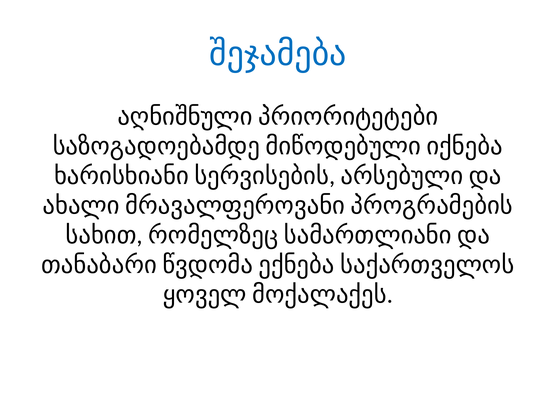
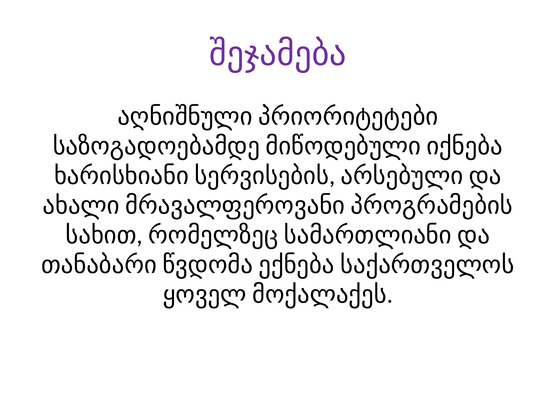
შეჯამება colour: blue -> purple (278, 54)
